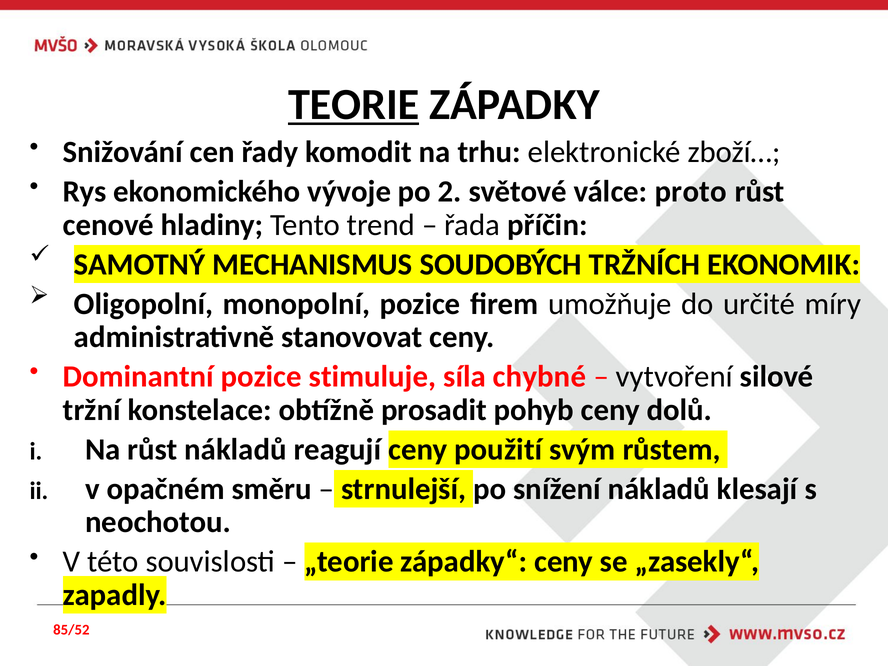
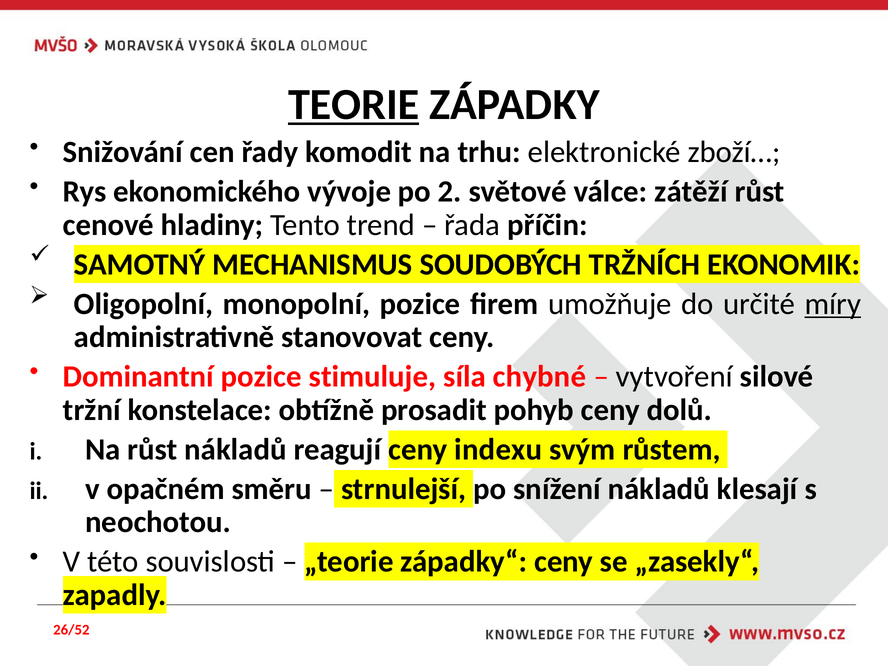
proto: proto -> zátěží (691, 192)
míry underline: none -> present (833, 304)
použití: použití -> indexu (498, 450)
85/52: 85/52 -> 26/52 (71, 630)
